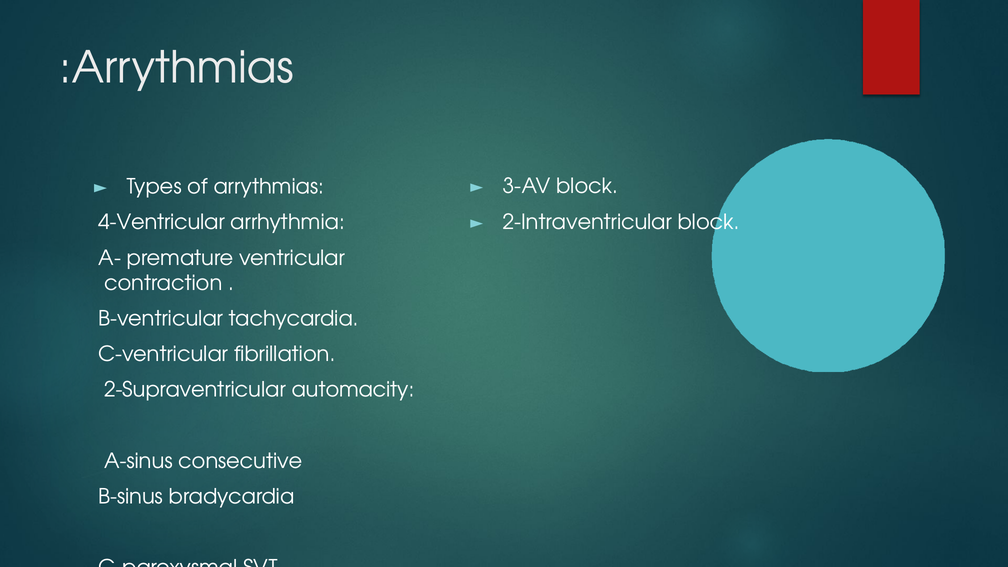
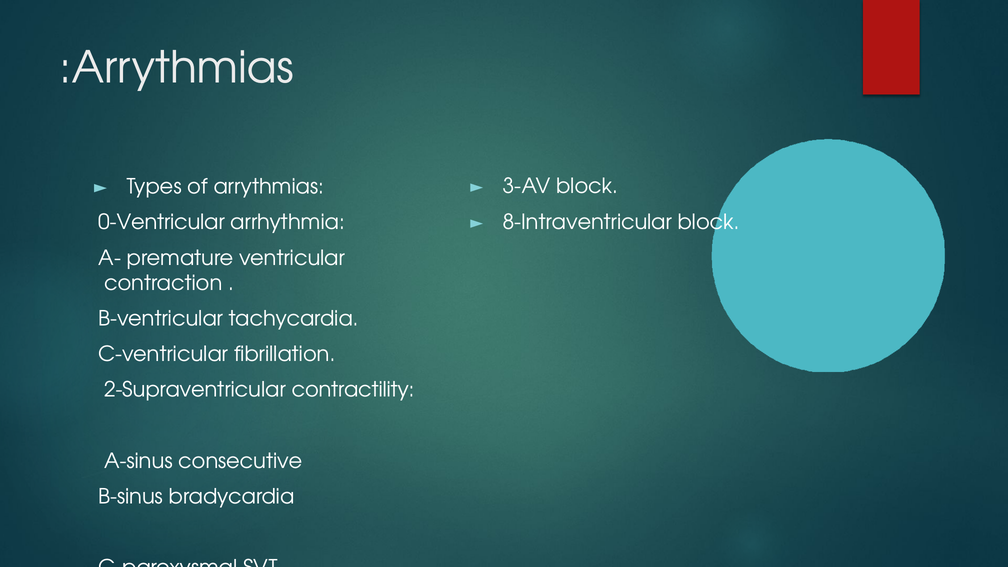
2-Intraventricular: 2-Intraventricular -> 8-Intraventricular (587, 222)
4-Ventricular: 4-Ventricular -> 0-Ventricular (162, 222)
automacity: automacity -> contractility (353, 390)
